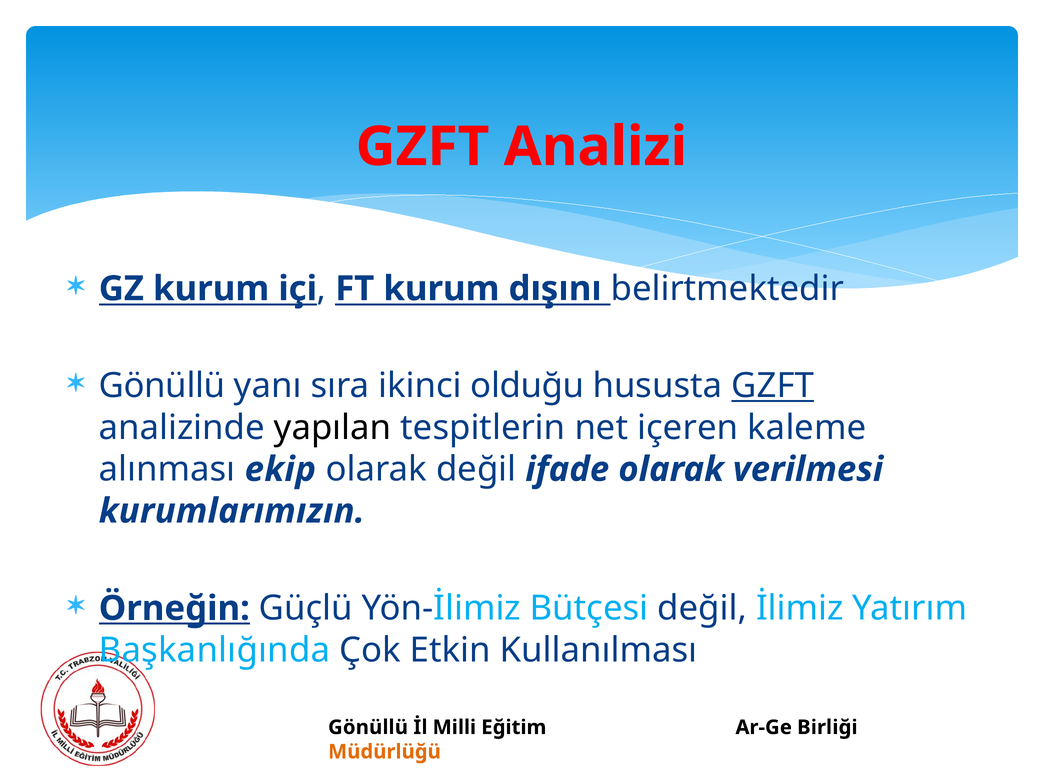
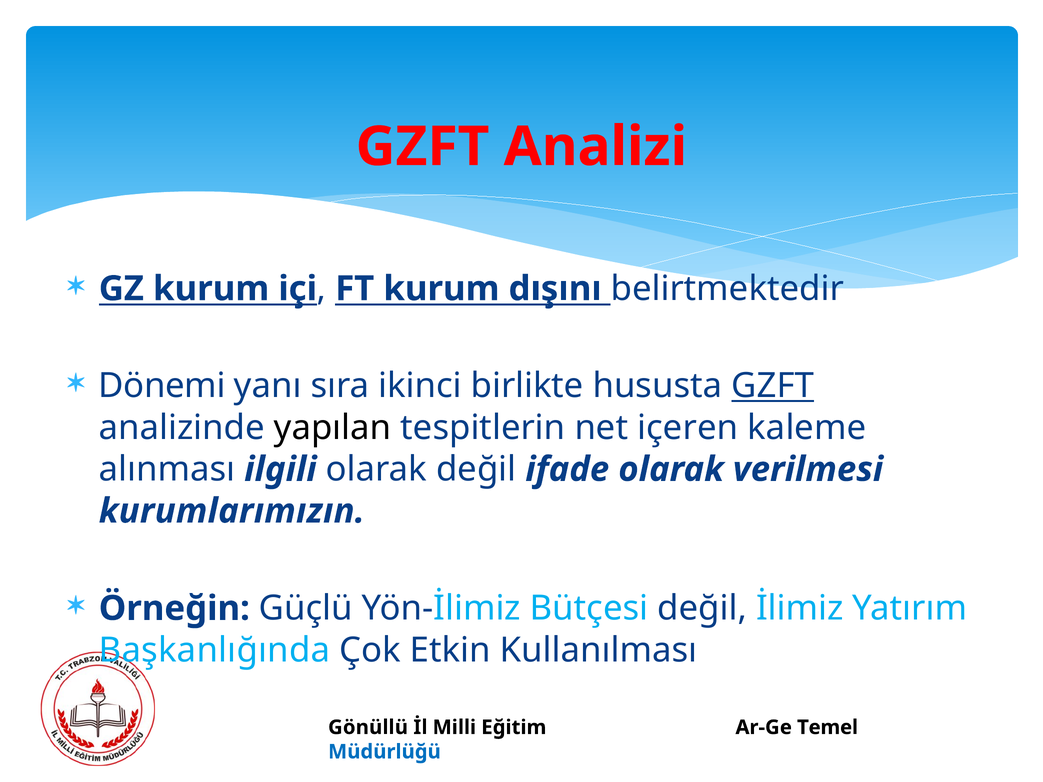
Gönüllü: Gönüllü -> Dönemi (162, 386)
olduğu: olduğu -> birlikte (527, 386)
ekip: ekip -> ilgili (280, 470)
Örneğin underline: present -> none (174, 609)
Birliği: Birliği -> Temel (828, 728)
Müdürlüğü colour: orange -> blue (384, 752)
